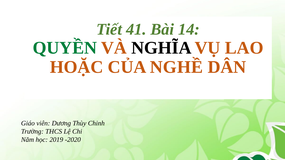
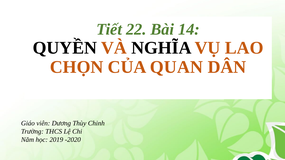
41: 41 -> 22 (136, 29)
QUYỀN colour: green -> black (65, 48)
HOẶC: HOẶC -> CHỌN (77, 67)
NGHỀ: NGHỀ -> QUAN (176, 67)
